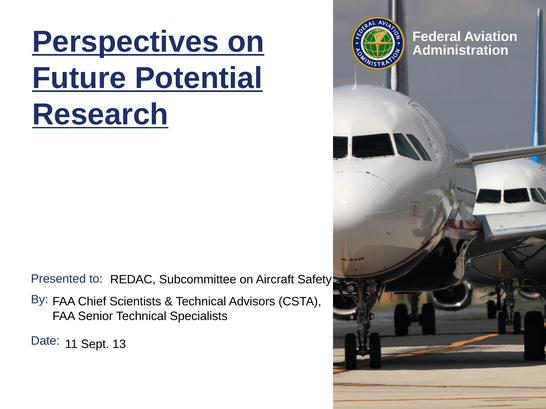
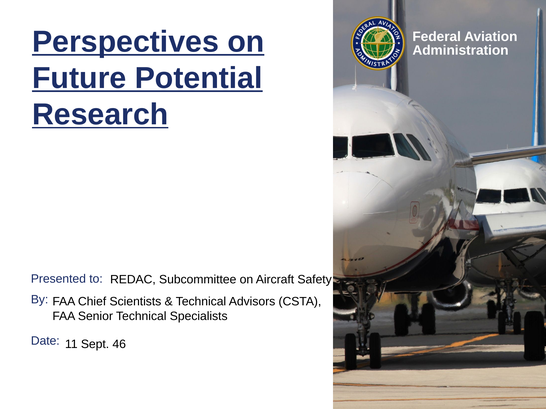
13: 13 -> 46 (119, 344)
